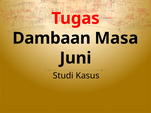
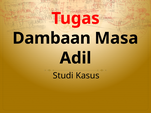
Juni: Juni -> Adil (76, 58)
